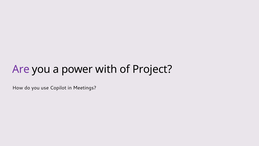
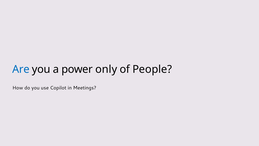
Are colour: purple -> blue (21, 69)
with: with -> only (106, 69)
Project: Project -> People (152, 69)
